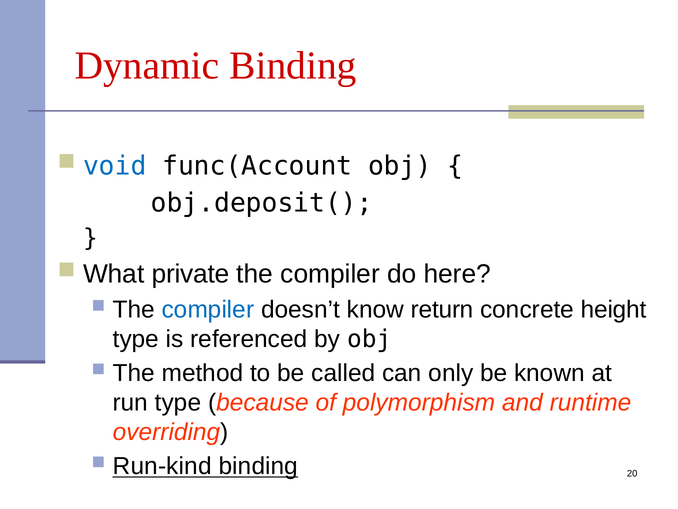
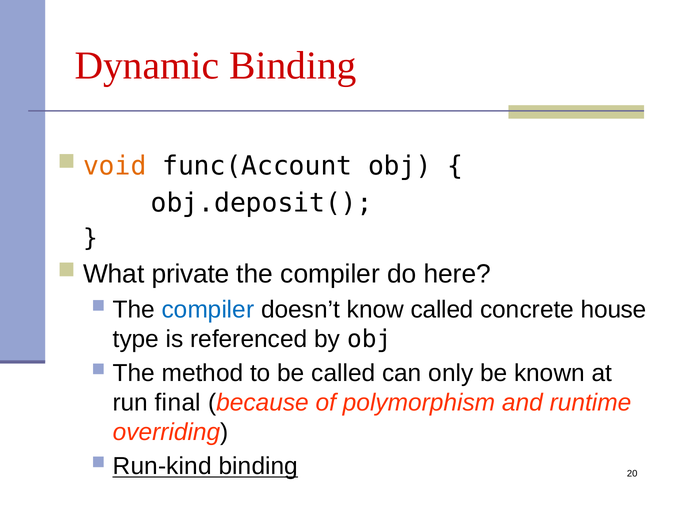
void colour: blue -> orange (115, 166)
know return: return -> called (442, 309)
height: height -> house (614, 309)
run type: type -> final (178, 402)
